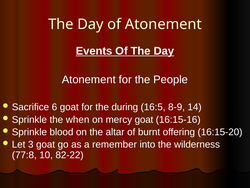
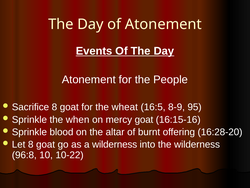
6: 6 -> 8 (54, 107)
during: during -> wheat (125, 107)
14: 14 -> 95 (195, 107)
16:15-20: 16:15-20 -> 16:28-20 (220, 132)
3: 3 -> 8 (31, 144)
a remember: remember -> wilderness (115, 144)
77:8: 77:8 -> 96:8 (24, 155)
82-22: 82-22 -> 10-22 (70, 155)
